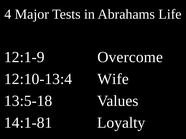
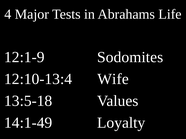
Overcome: Overcome -> Sodomites (130, 57)
14:1-81: 14:1-81 -> 14:1-49 (28, 123)
